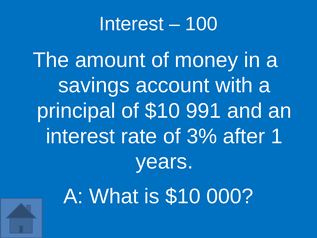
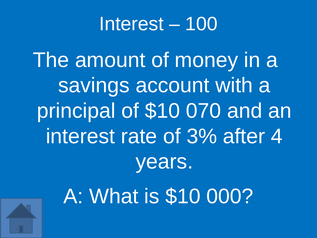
991: 991 -> 070 (204, 111)
1: 1 -> 4 (277, 136)
